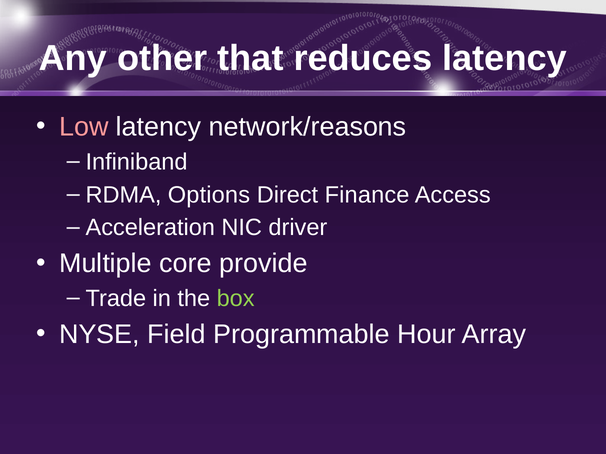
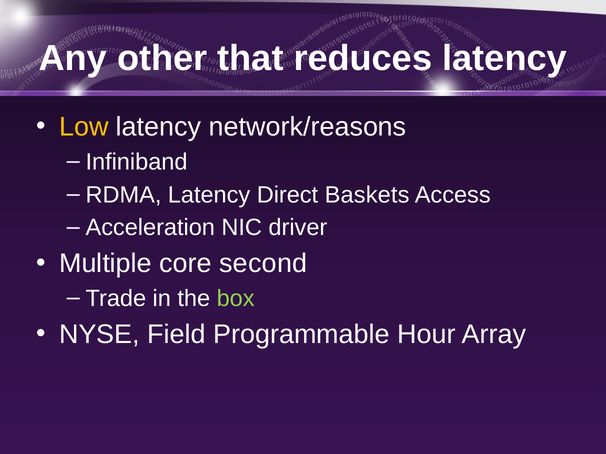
Low colour: pink -> yellow (84, 127)
RDMA Options: Options -> Latency (209, 195)
Finance: Finance -> Baskets (367, 195)
provide: provide -> second (263, 264)
